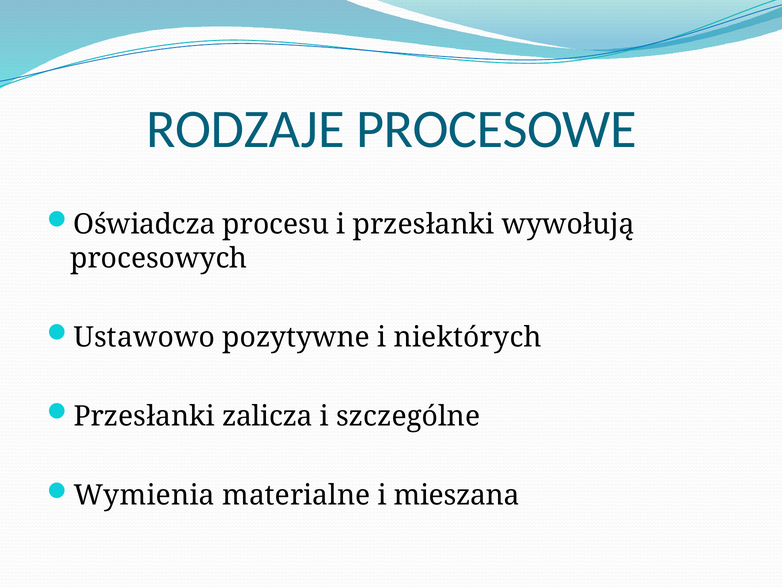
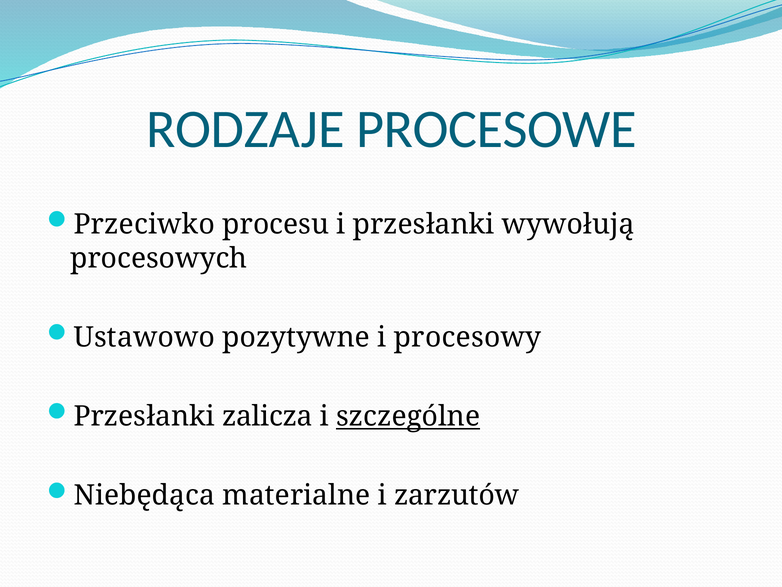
Oświadcza: Oświadcza -> Przeciwko (144, 224)
niektórych: niektórych -> procesowy (468, 337)
szczególne underline: none -> present (408, 416)
Wymienia: Wymienia -> Niebędąca (144, 495)
mieszana: mieszana -> zarzutów (457, 495)
